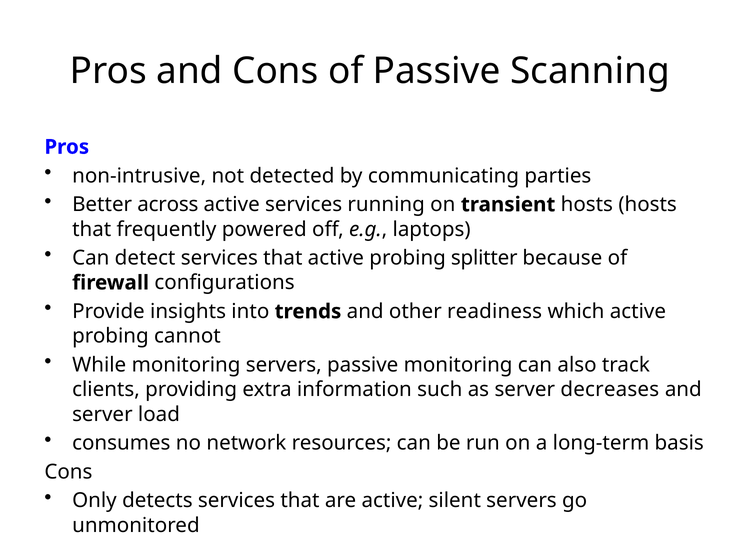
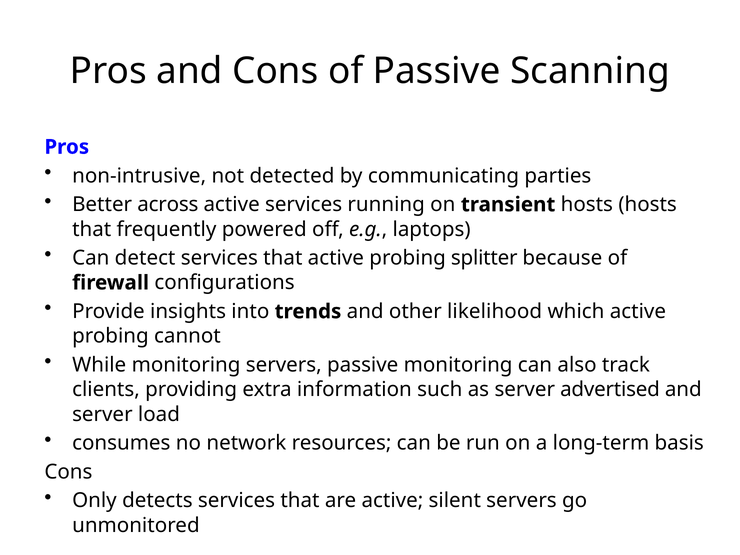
readiness: readiness -> likelihood (495, 311)
decreases: decreases -> advertised (610, 390)
